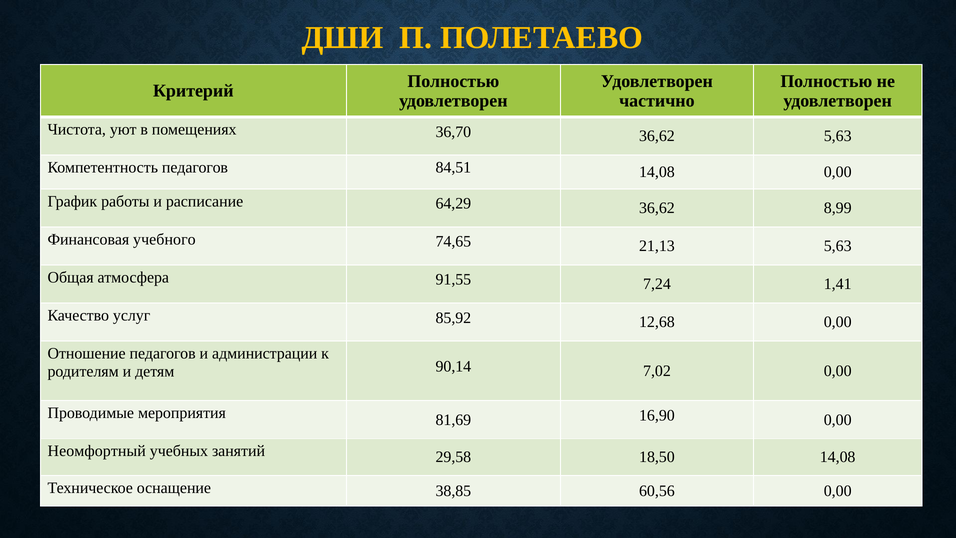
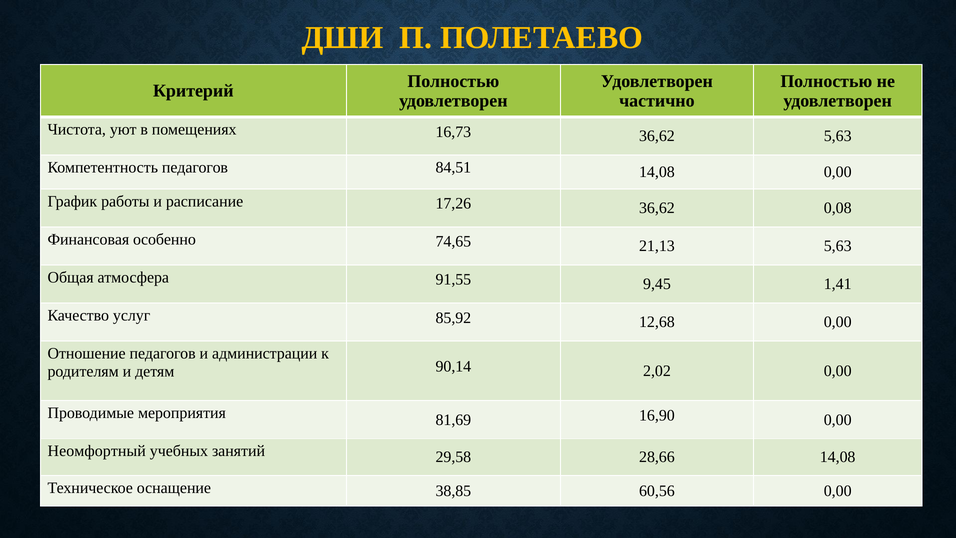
36,70: 36,70 -> 16,73 (453, 132)
64,29: 64,29 -> 17,26 (453, 203)
8,99: 8,99 -> 0,08 (838, 208)
учебного: учебного -> особенно (164, 239)
7,24: 7,24 -> 9,45 (657, 284)
7,02: 7,02 -> 2,02 (657, 371)
18,50: 18,50 -> 28,66 (657, 457)
